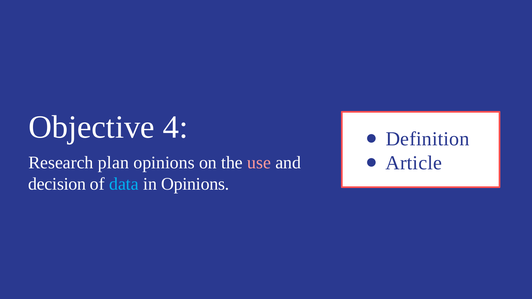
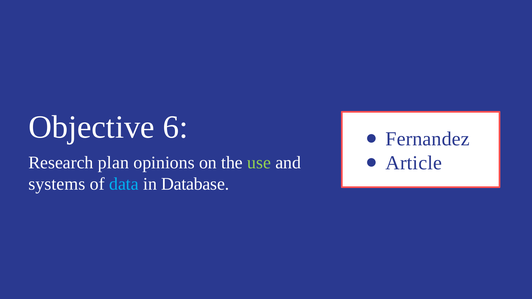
4: 4 -> 6 (175, 127)
Definition: Definition -> Fernandez (428, 139)
use colour: pink -> light green (259, 163)
decision: decision -> systems (57, 184)
in Opinions: Opinions -> Database (195, 184)
